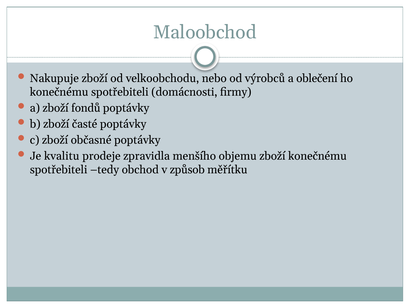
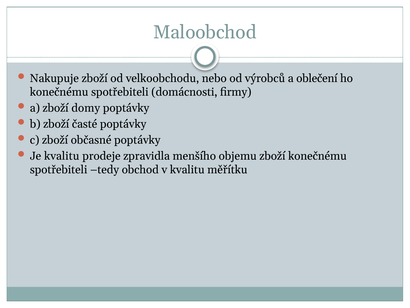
fondů: fondů -> domy (86, 108)
v způsob: způsob -> kvalitu (187, 169)
